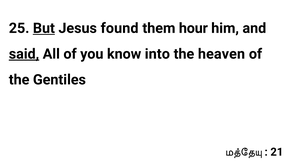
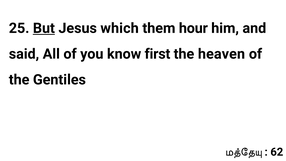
found: found -> which (120, 28)
said underline: present -> none (24, 54)
into: into -> first (157, 54)
21: 21 -> 62 (277, 152)
